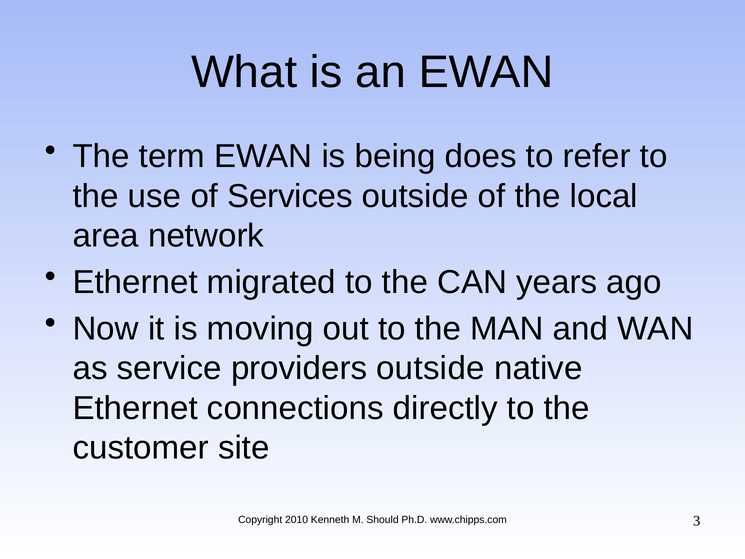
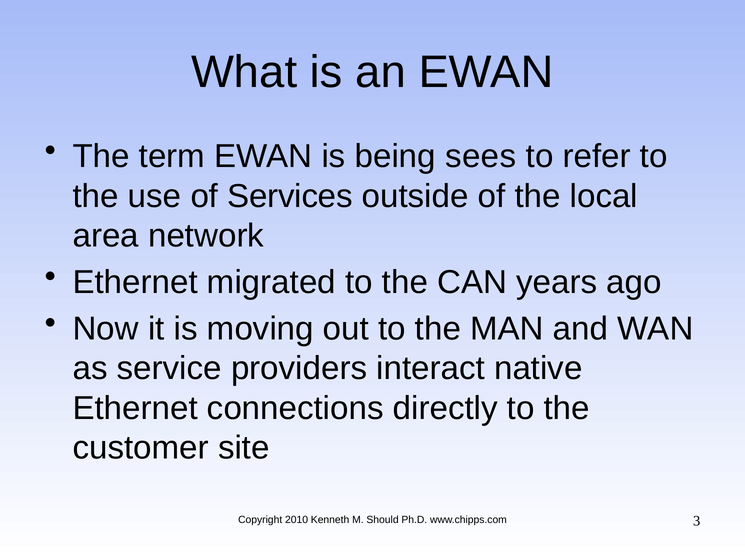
does: does -> sees (481, 156)
providers outside: outside -> interact (431, 368)
